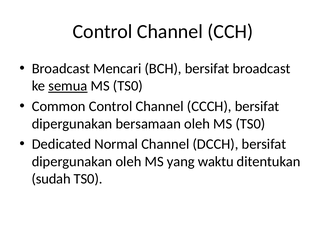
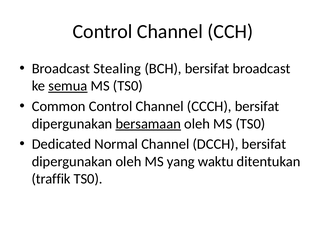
Mencari: Mencari -> Stealing (117, 68)
bersamaan underline: none -> present (148, 123)
sudah: sudah -> traffik (51, 179)
